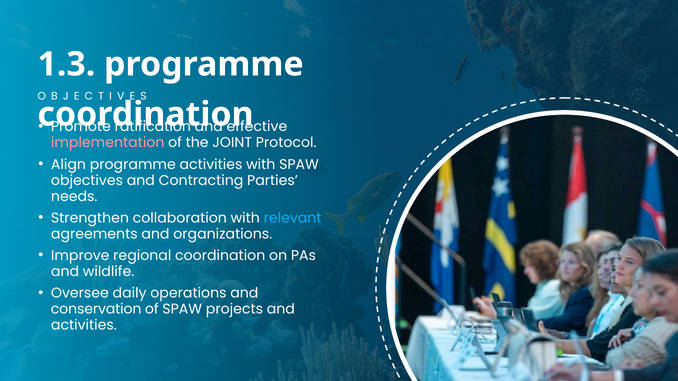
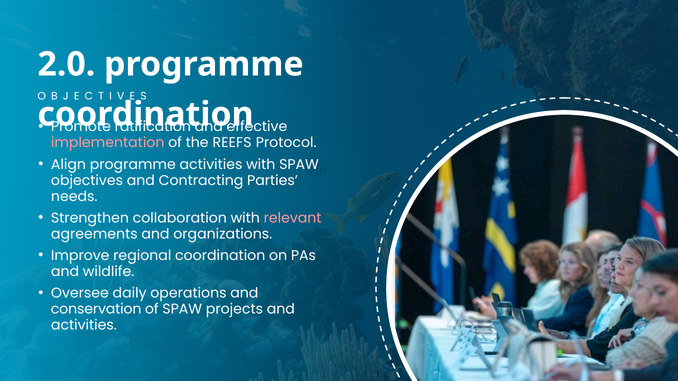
1.3: 1.3 -> 2.0 (66, 64)
JOINT: JOINT -> REEFS (232, 143)
relevant colour: light blue -> pink (293, 218)
